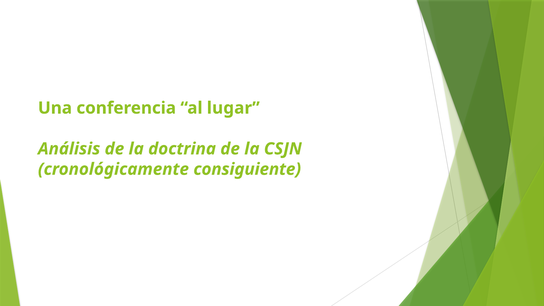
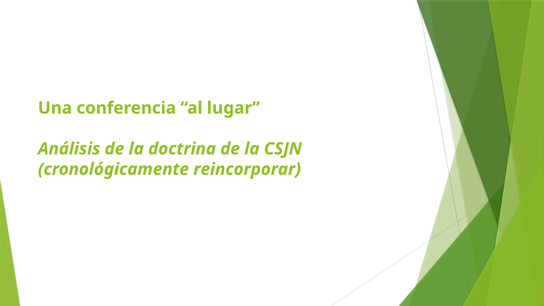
consiguiente: consiguiente -> reincorporar (247, 169)
